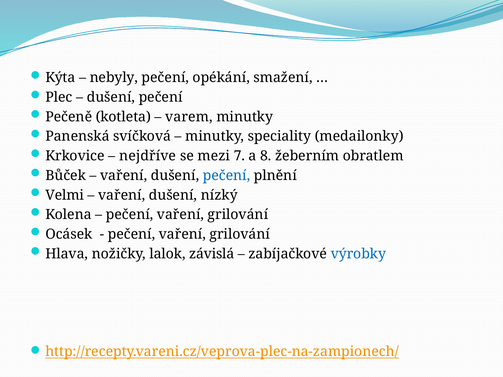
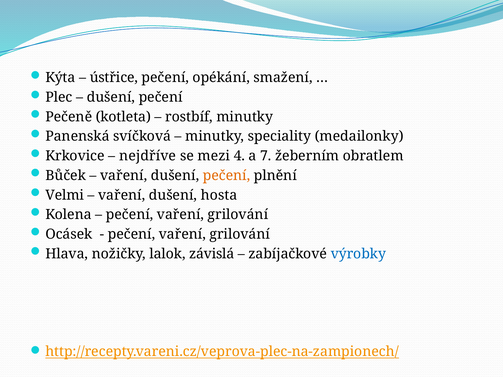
nebyly: nebyly -> ústřice (114, 78)
varem: varem -> rostbíf (189, 117)
7: 7 -> 4 (239, 156)
8: 8 -> 7 (266, 156)
pečení colour: blue -> orange (227, 176)
nízký: nízký -> hosta (219, 195)
